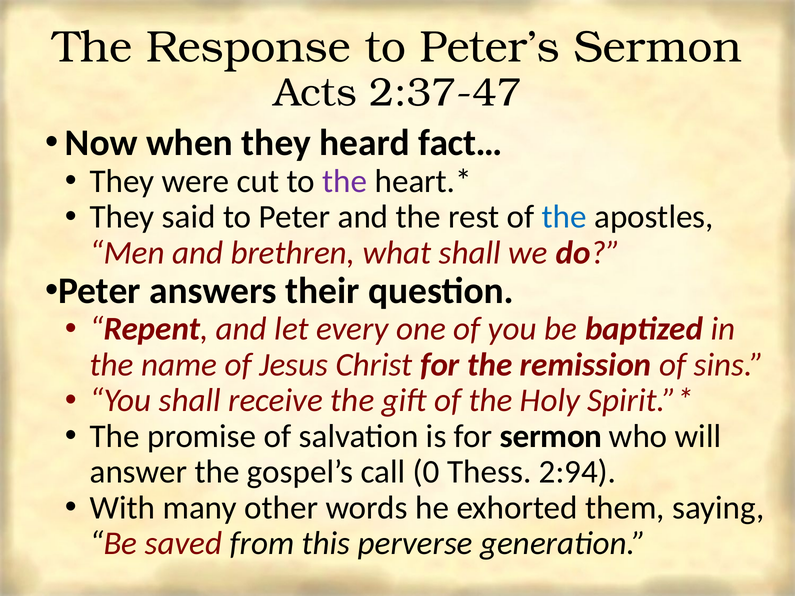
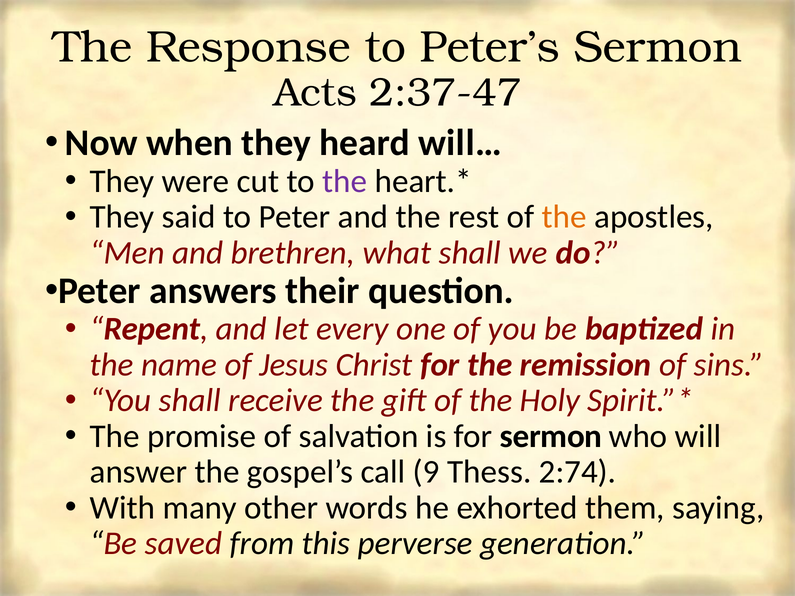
fact…: fact… -> will… (460, 143)
the colour: blue -> orange (564, 217)
0: 0 -> 9 (426, 472)
2:94: 2:94 -> 2:74 (578, 472)
